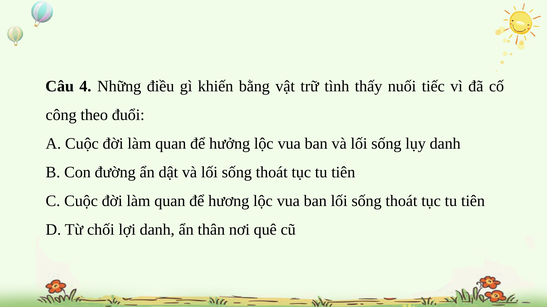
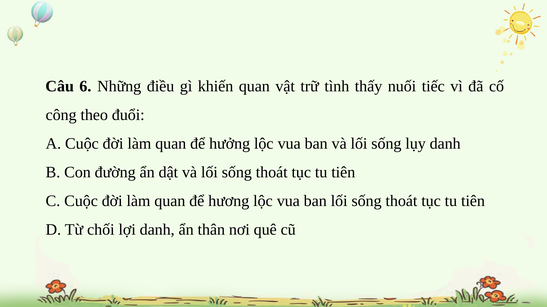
4: 4 -> 6 (86, 86)
khiến bằng: bằng -> quan (254, 86)
